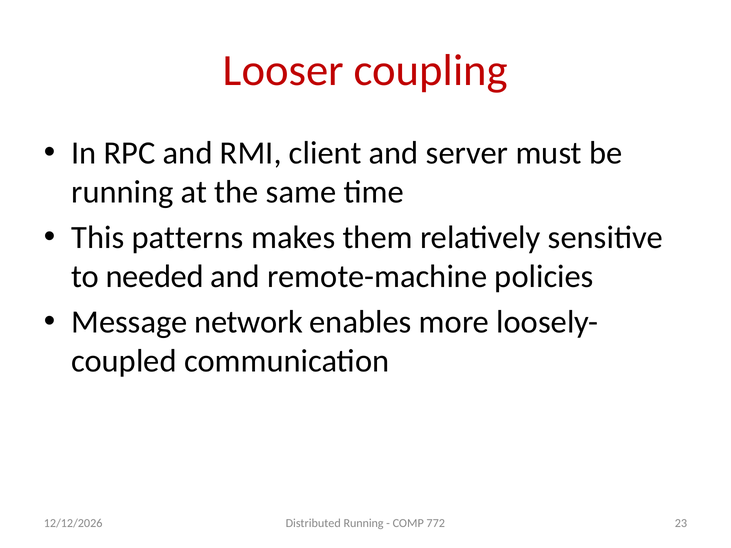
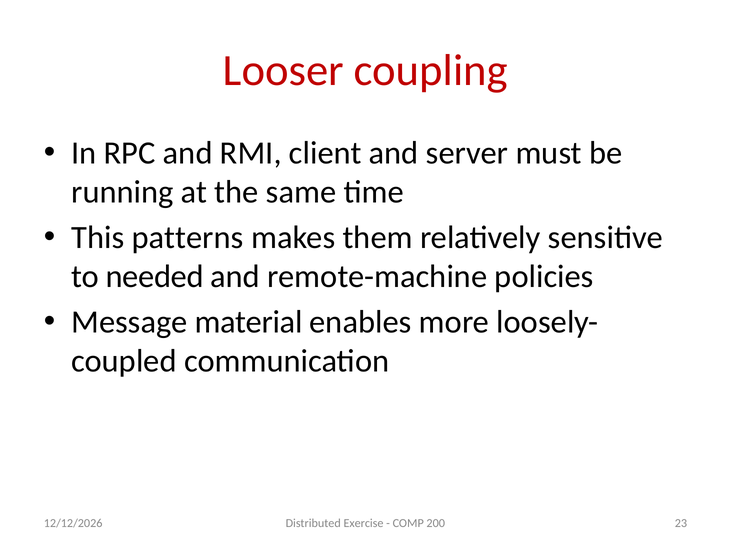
network: network -> material (249, 322)
Distributed Running: Running -> Exercise (364, 524)
772: 772 -> 200 (436, 524)
